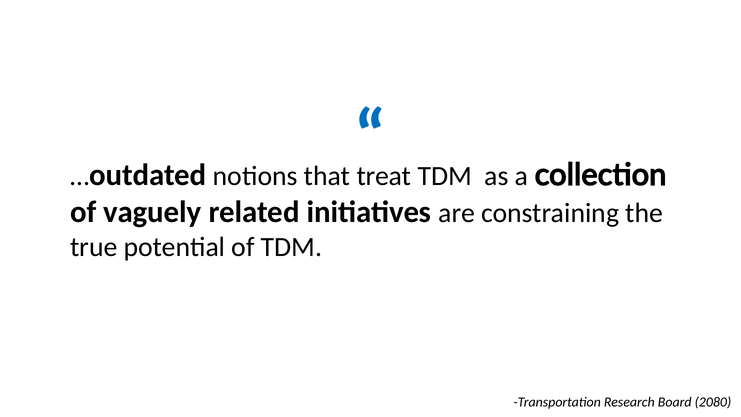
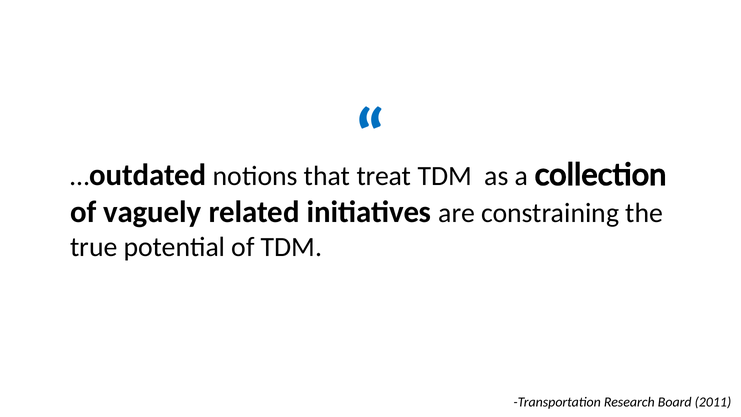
2080: 2080 -> 2011 (713, 402)
